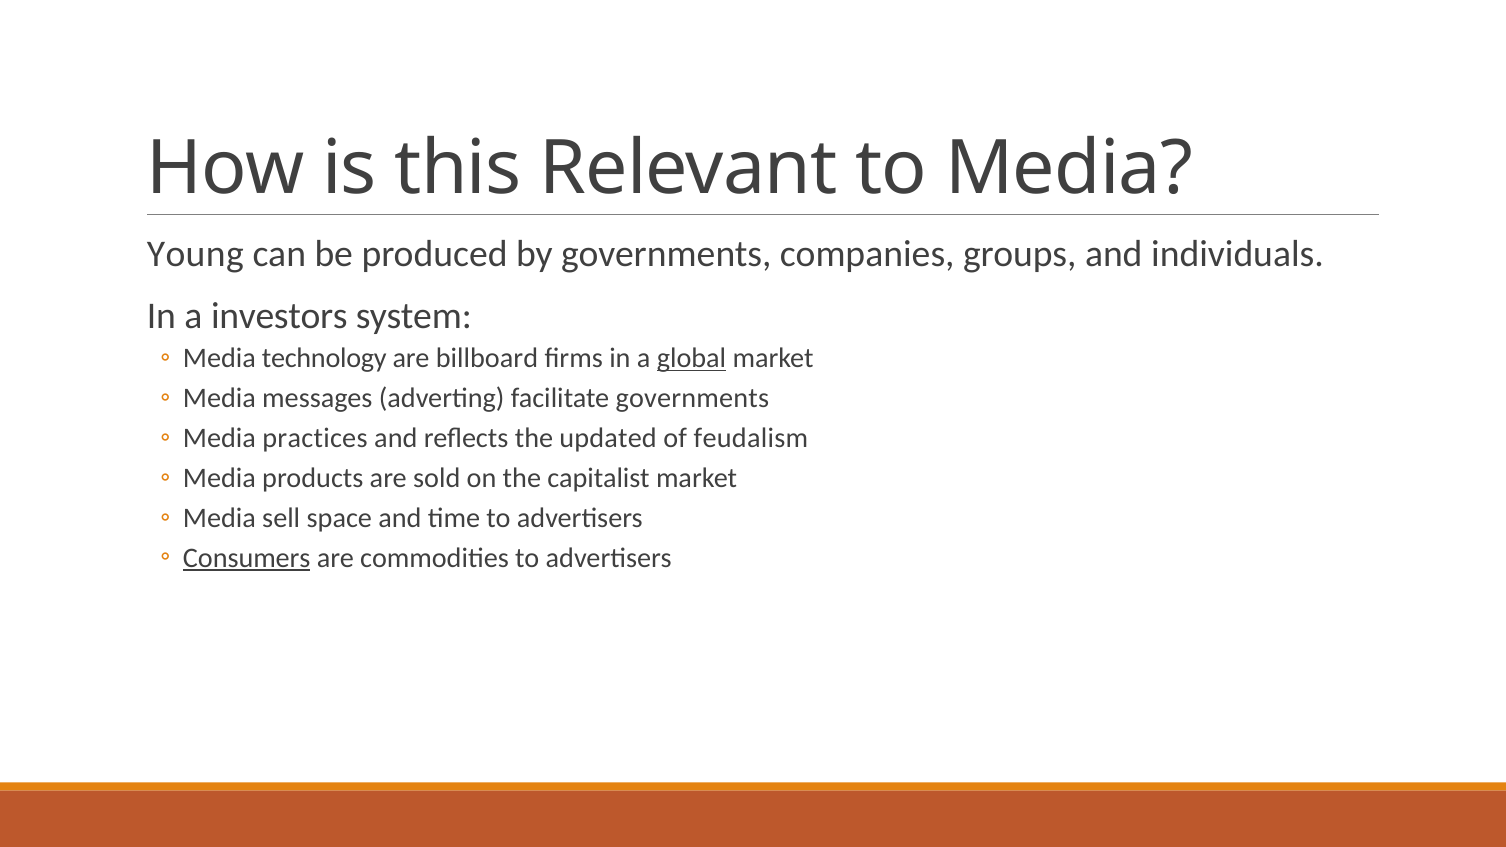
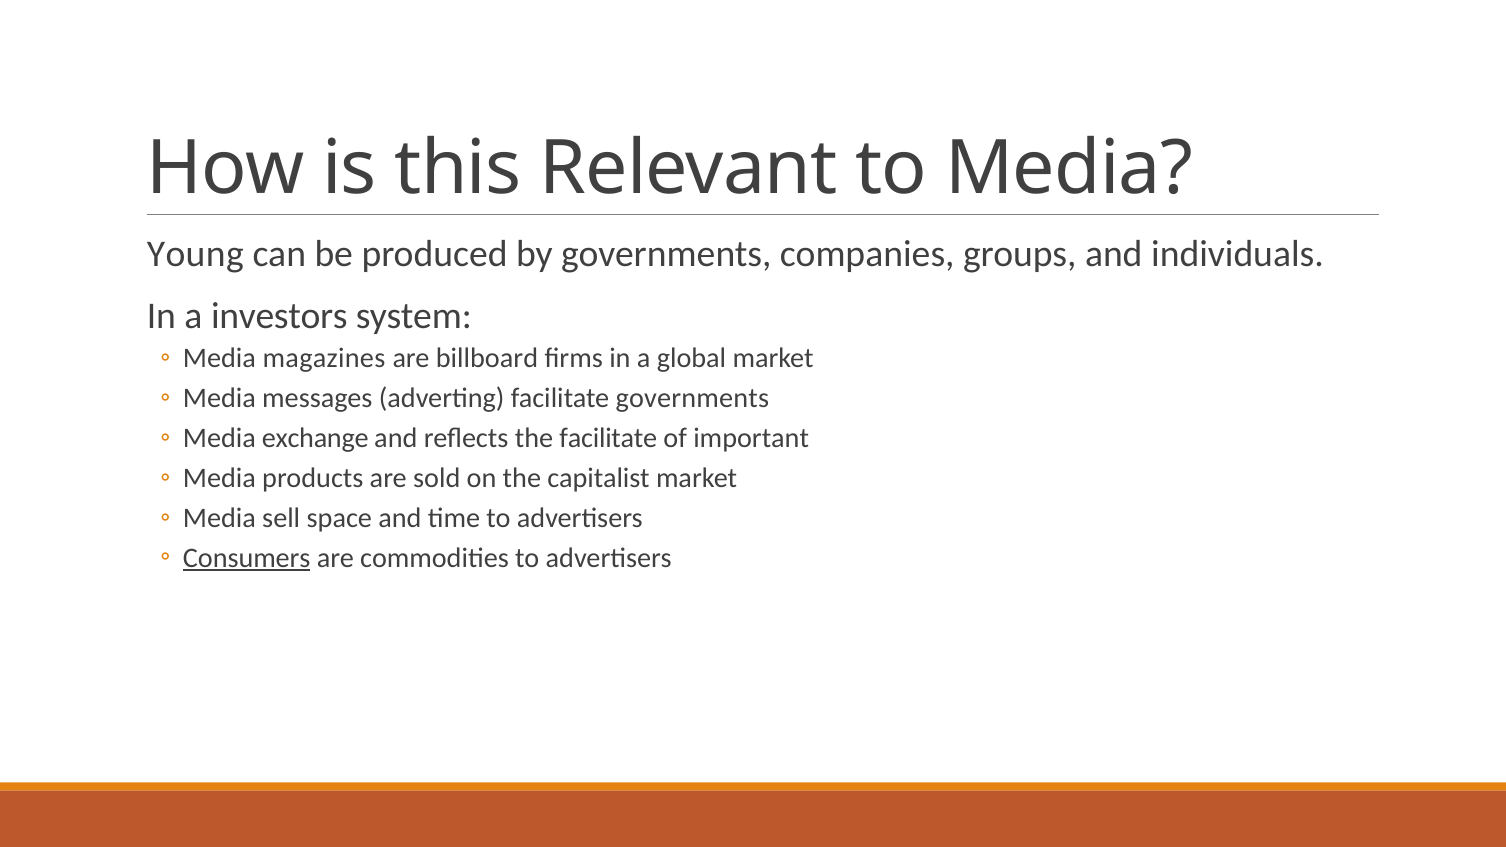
technology: technology -> magazines (324, 358)
global underline: present -> none (691, 358)
practices: practices -> exchange (315, 438)
the updated: updated -> facilitate (608, 438)
feudalism: feudalism -> important (751, 438)
